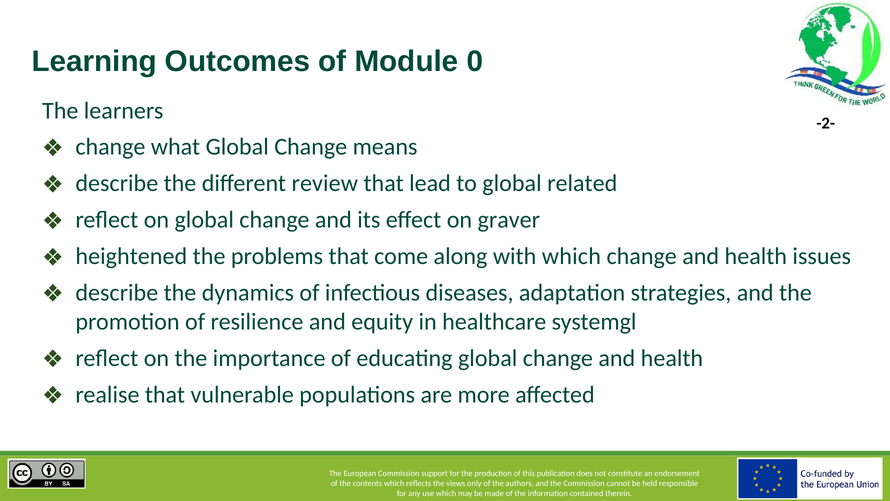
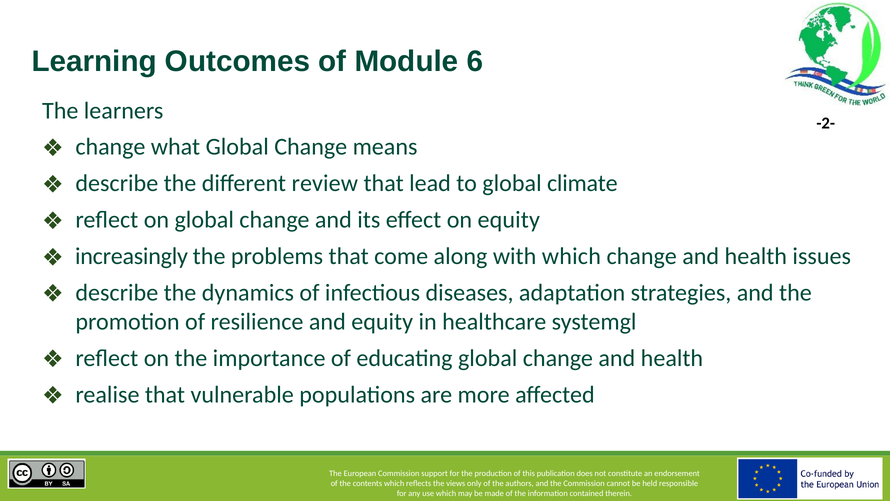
0: 0 -> 6 (475, 62)
related: related -> climate (582, 183)
on graver: graver -> equity (509, 220)
heightened: heightened -> increasingly (131, 256)
